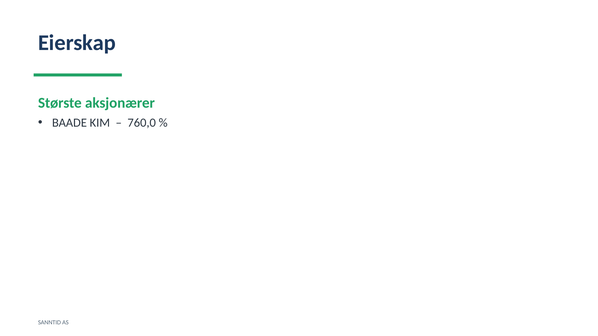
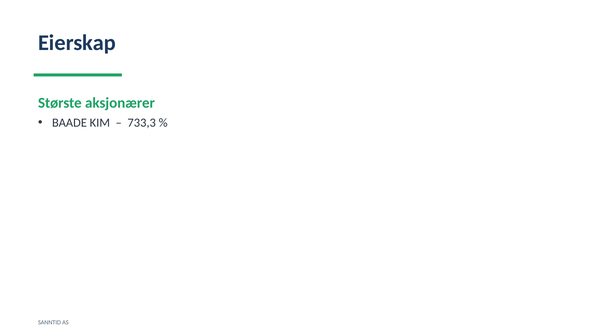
760,0: 760,0 -> 733,3 (142, 123)
